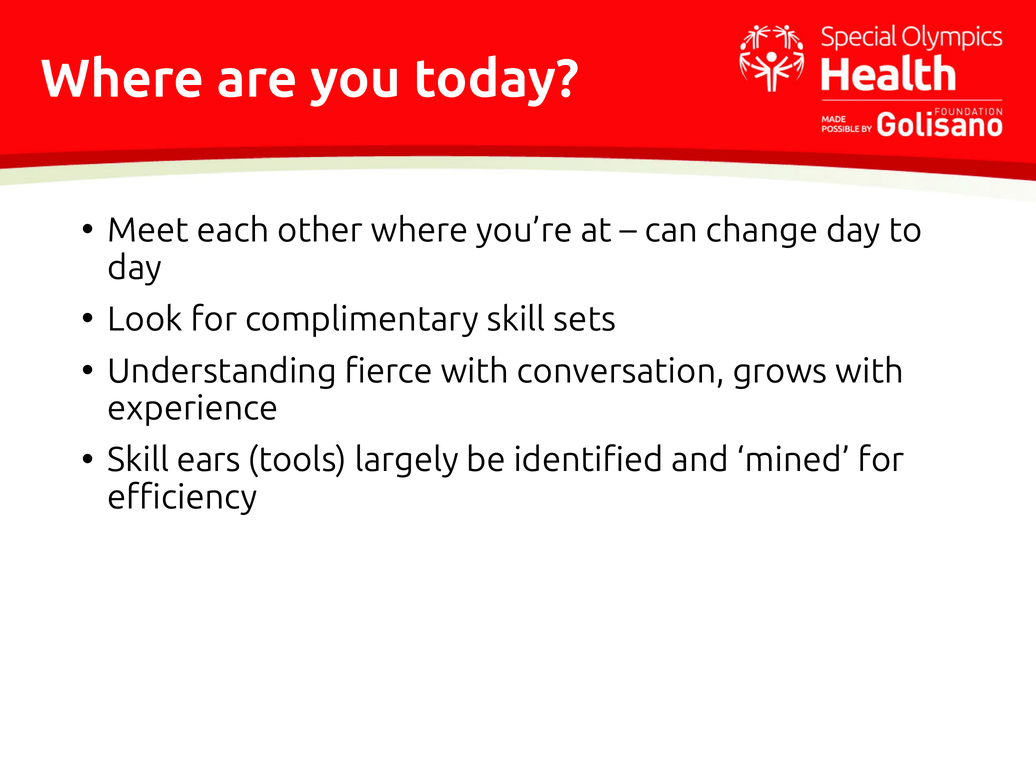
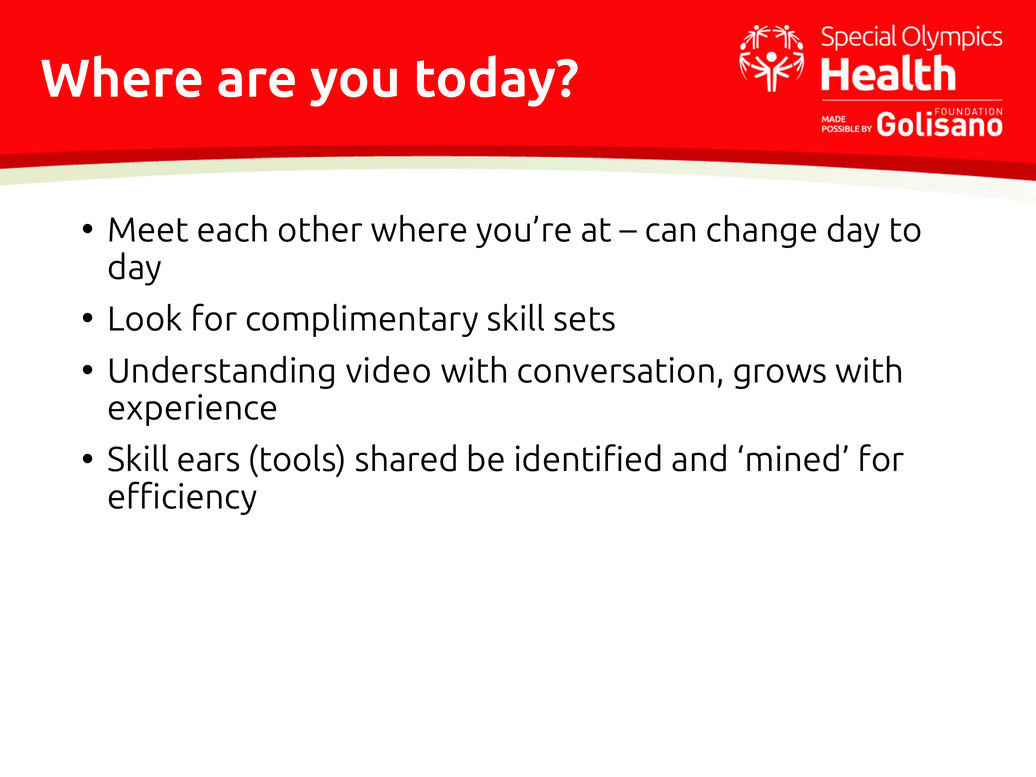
fierce: fierce -> video (389, 371)
largely: largely -> shared (407, 460)
